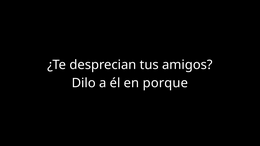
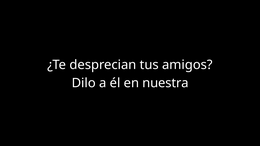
porque: porque -> nuestra (165, 83)
